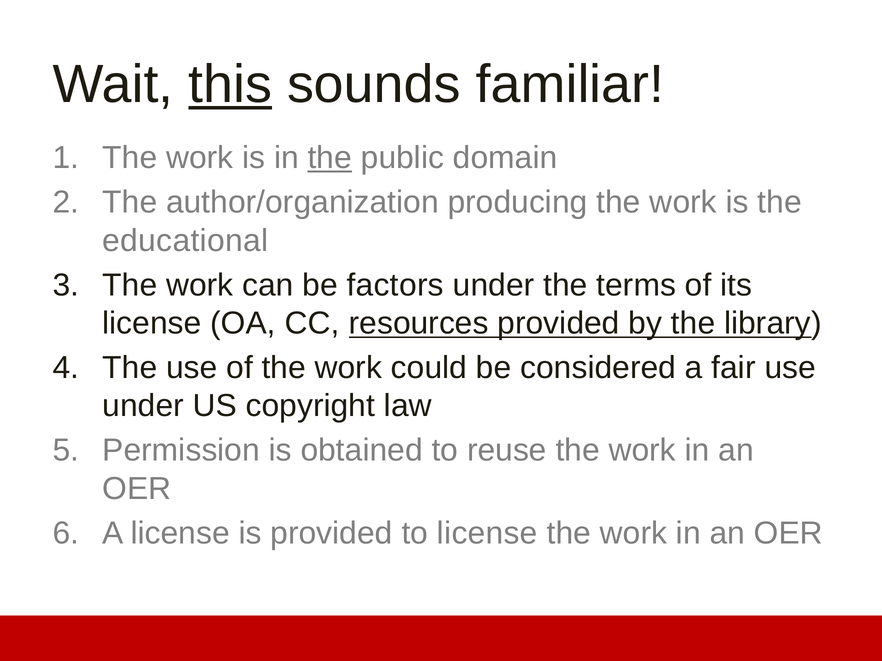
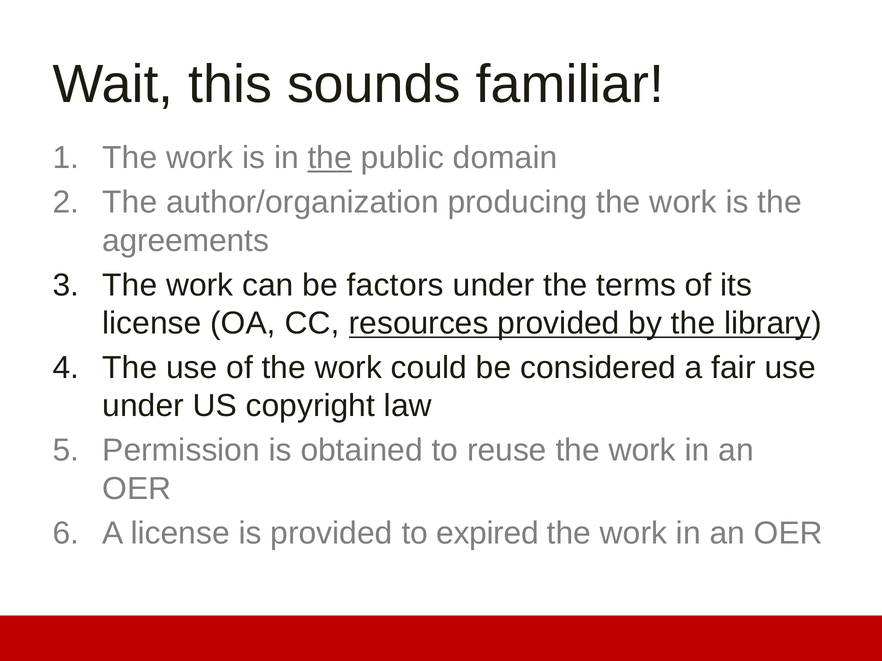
this underline: present -> none (230, 85)
educational: educational -> agreements (186, 241)
to license: license -> expired (488, 534)
